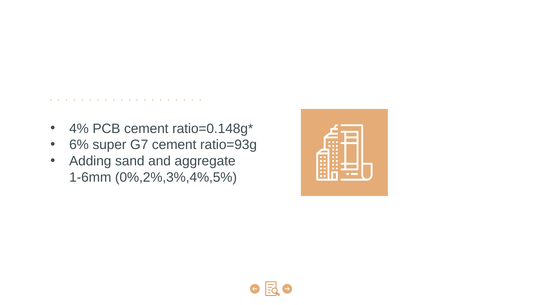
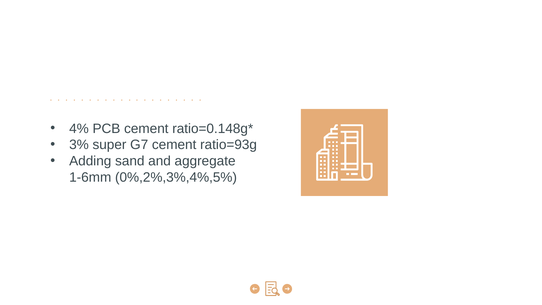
6%: 6% -> 3% (79, 145)
